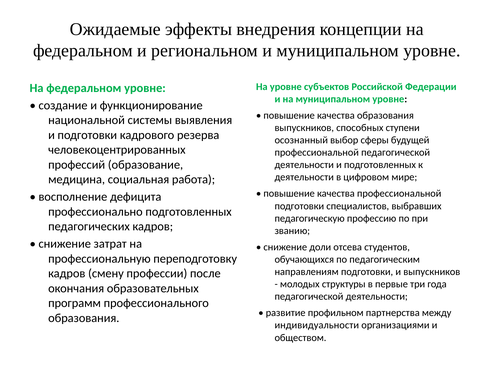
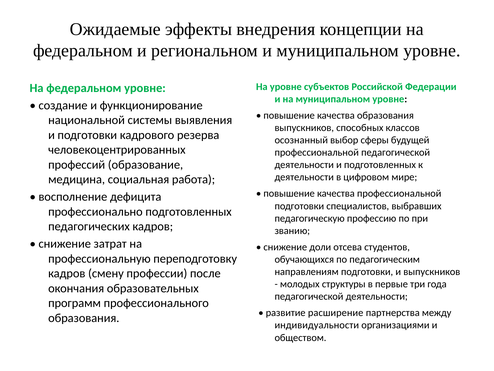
ступени: ступени -> классов (403, 128)
профильном: профильном -> расширение (336, 312)
